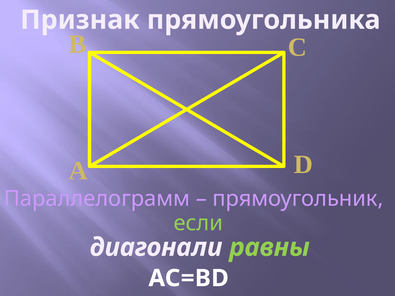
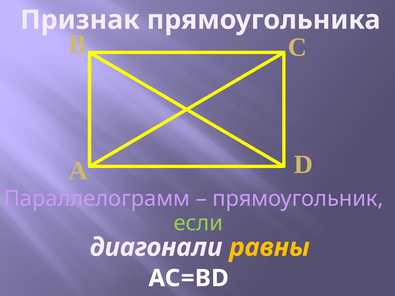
равны colour: light green -> yellow (269, 248)
